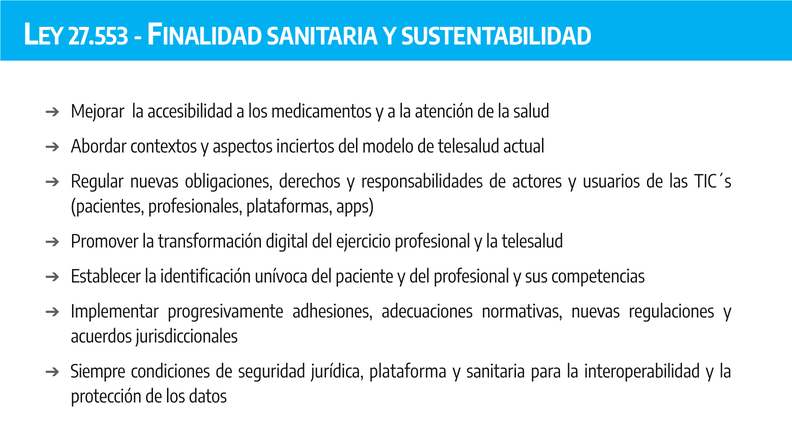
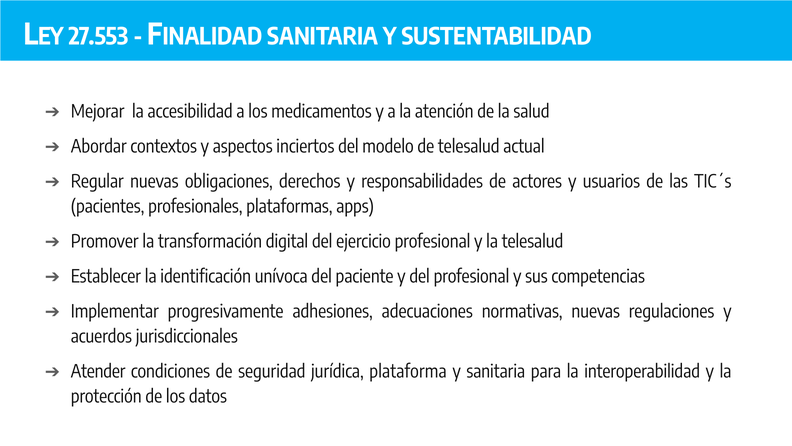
Siempre: Siempre -> Atender (98, 372)
